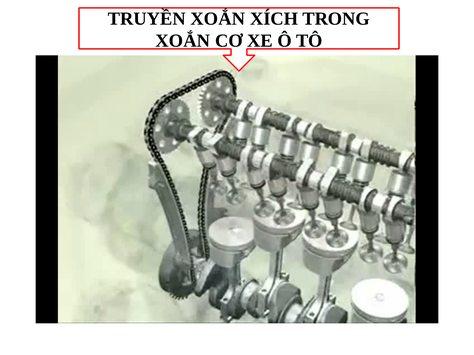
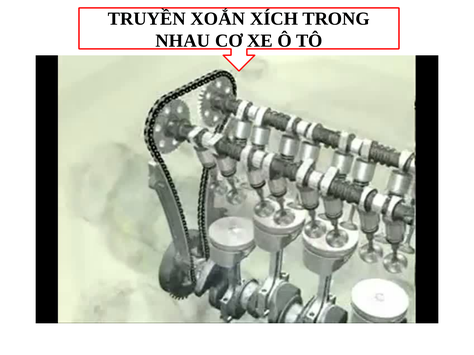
XOẮN: XOẮN -> NHAU (183, 41)
